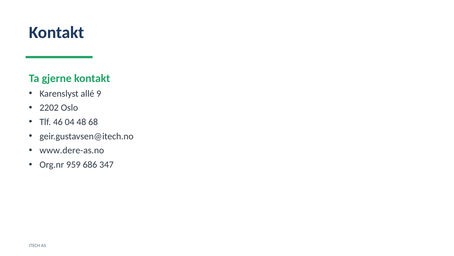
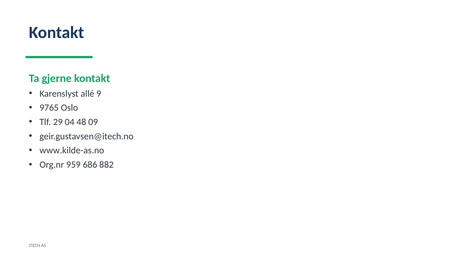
2202: 2202 -> 9765 (49, 108)
46: 46 -> 29 (58, 122)
68: 68 -> 09 (93, 122)
www.dere-as.no: www.dere-as.no -> www.kilde-as.no (72, 150)
347: 347 -> 882 (106, 164)
